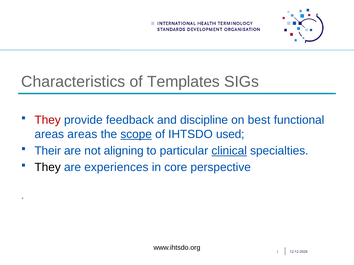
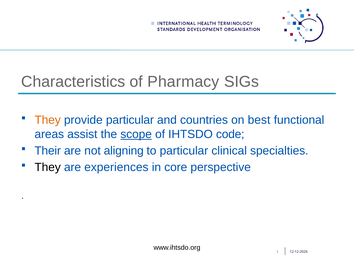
Templates: Templates -> Pharmacy (183, 82)
They colour: red -> orange (48, 120)
provide feedback: feedback -> particular (130, 120)
discipline: discipline -> countries (204, 120)
areas areas: areas -> assist (82, 134)
used: used -> code (230, 134)
clinical underline: present -> none (229, 151)
